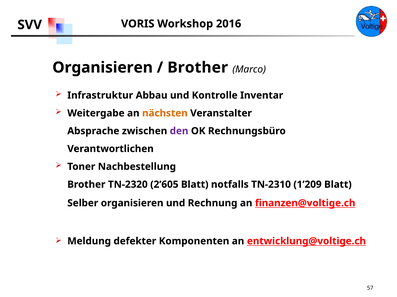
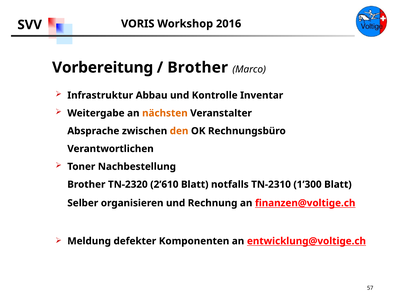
Organisieren: Organisieren -> Vorbereitung (103, 68)
den colour: purple -> orange (179, 131)
2’605: 2’605 -> 2’610 (164, 185)
1’209: 1’209 -> 1’300 (308, 185)
